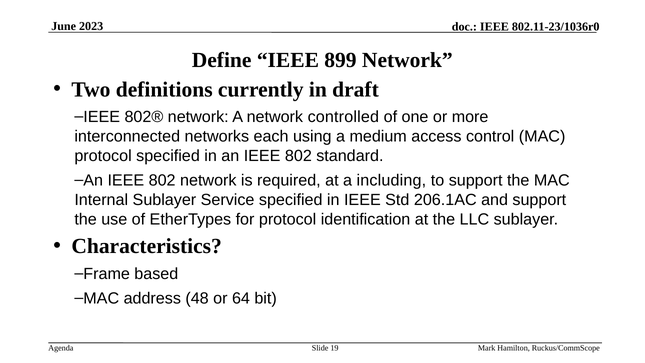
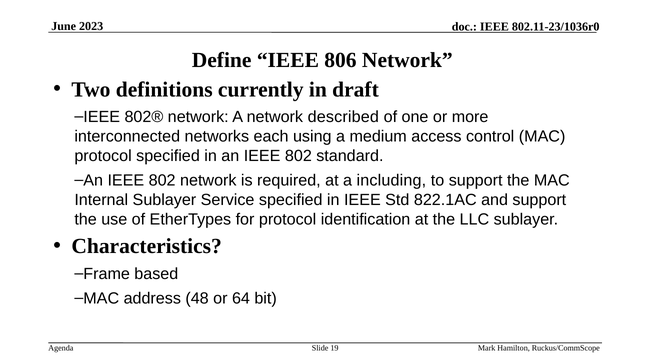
899: 899 -> 806 (340, 60)
controlled: controlled -> described (343, 117)
206.1AC: 206.1AC -> 822.1AC (445, 200)
